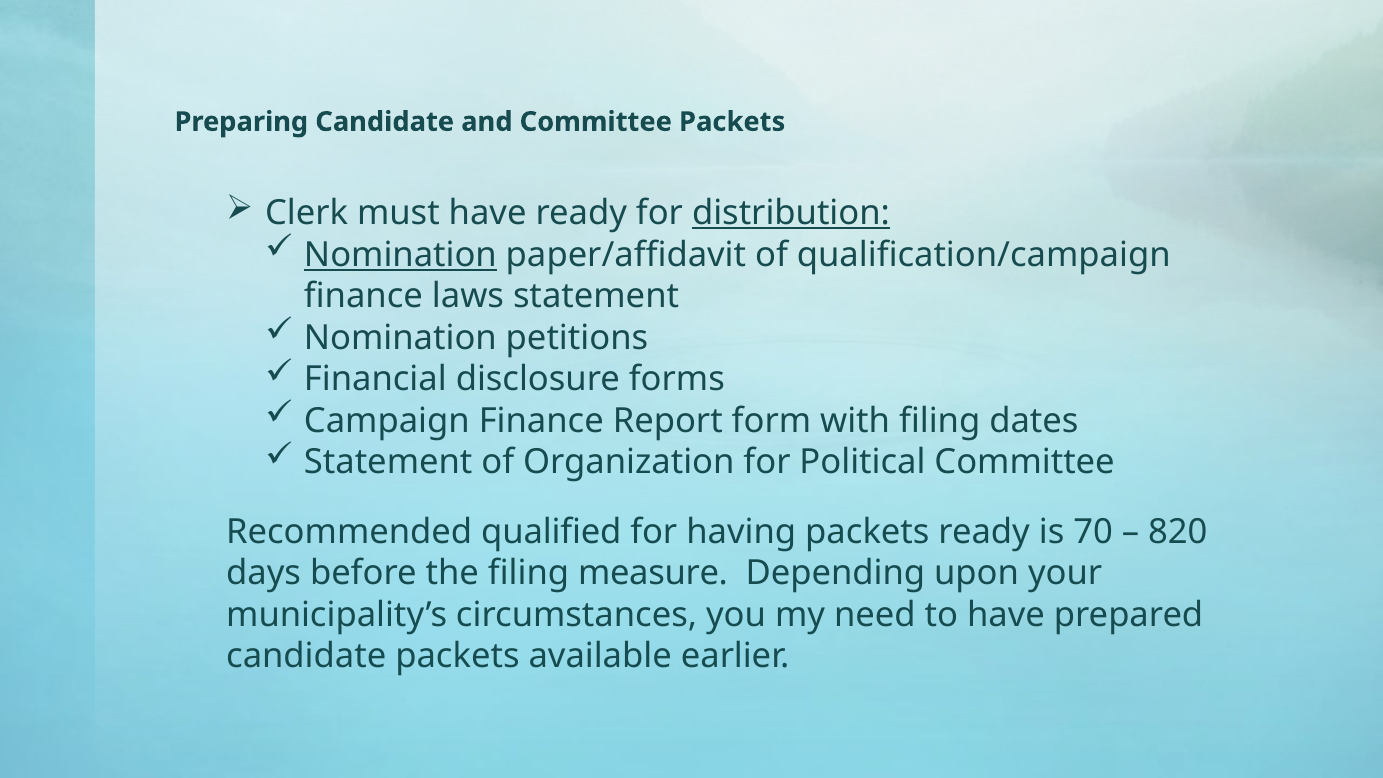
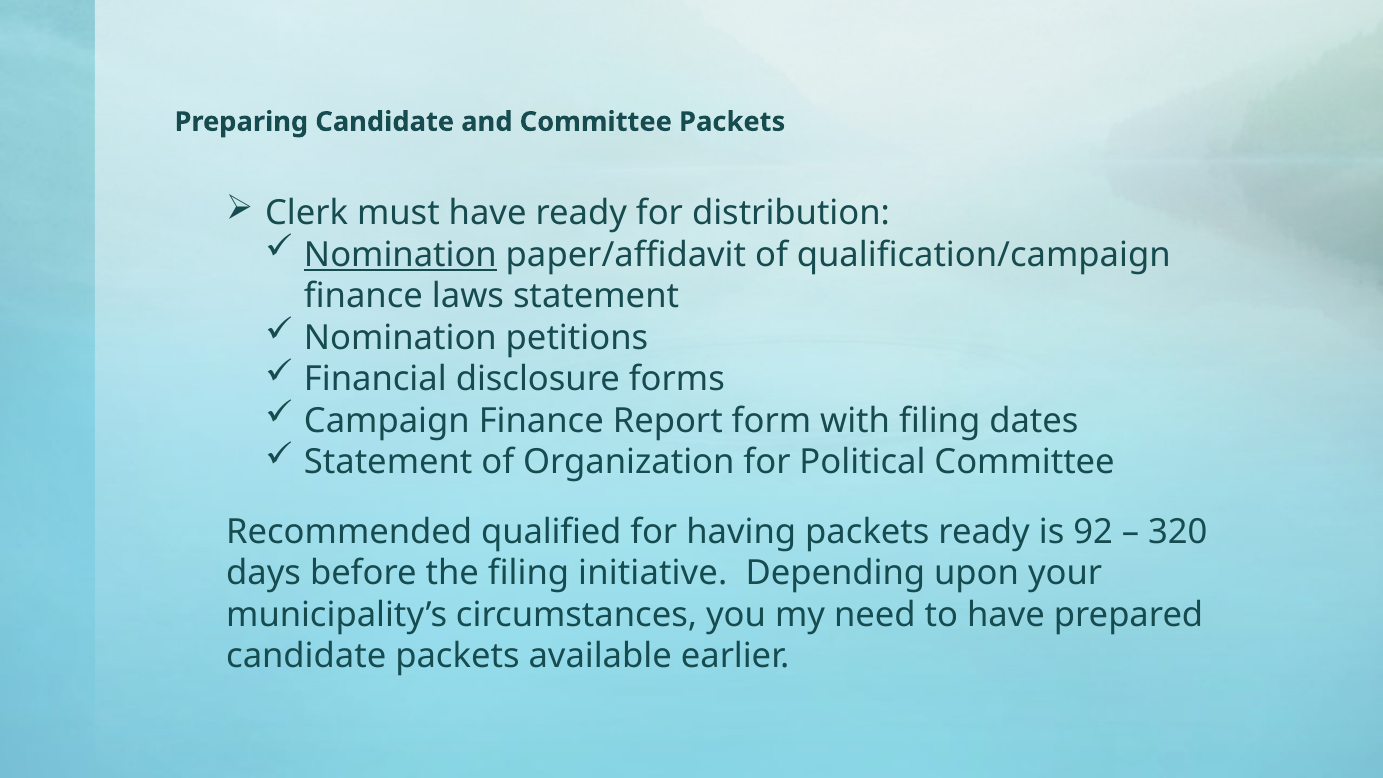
distribution underline: present -> none (791, 214)
70: 70 -> 92 (1093, 532)
820: 820 -> 320 (1178, 532)
measure: measure -> initiative (653, 573)
